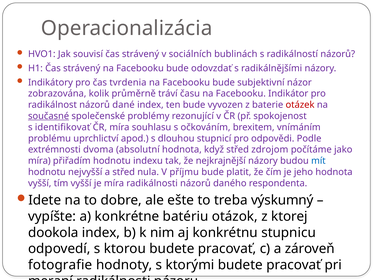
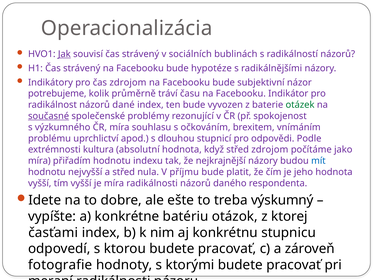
Jak underline: none -> present (64, 54)
odovzdať: odovzdať -> hypotéze (211, 68)
čas tvrdenia: tvrdenia -> zdrojom (128, 82)
zobrazována: zobrazována -> potrebujeme (57, 94)
otázek colour: red -> green (300, 105)
identifikovať: identifikovať -> výzkumného (63, 127)
dvoma: dvoma -> kultura (98, 150)
dookola: dookola -> časťami (53, 232)
